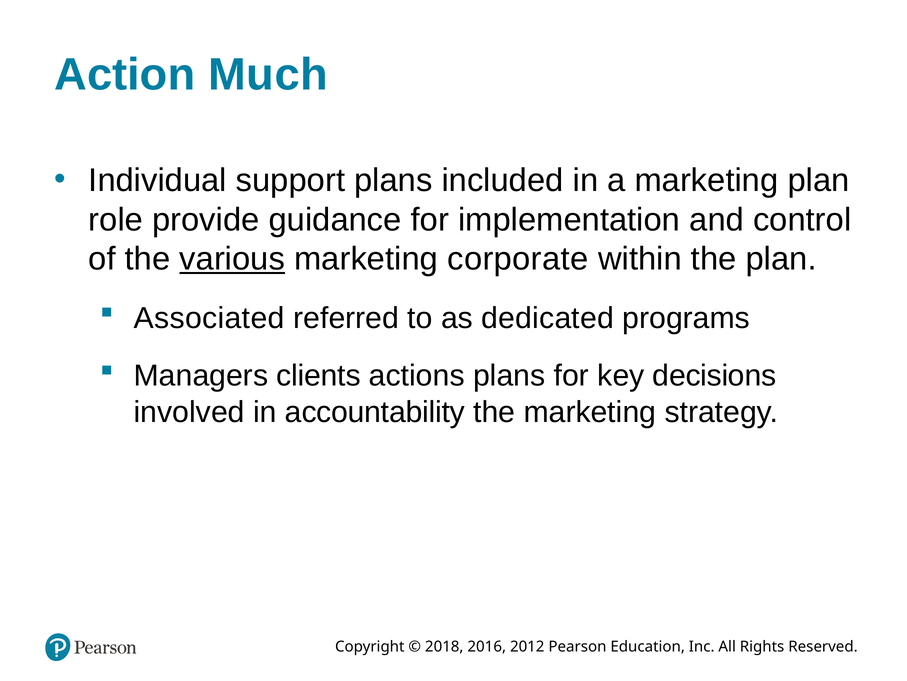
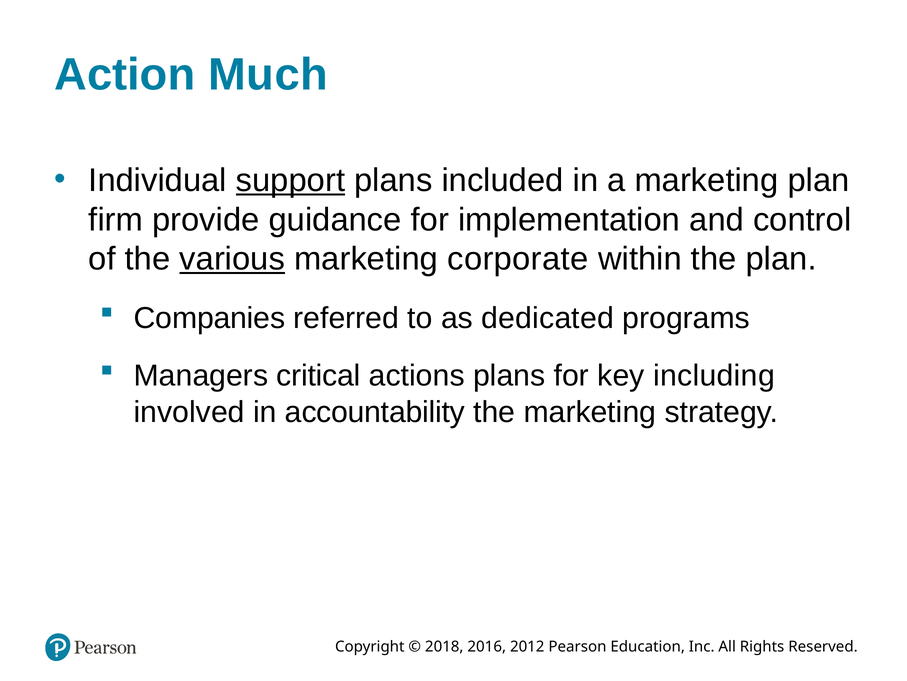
support underline: none -> present (290, 180)
role: role -> firm (116, 220)
Associated: Associated -> Companies (209, 318)
clients: clients -> critical (319, 376)
decisions: decisions -> including (714, 376)
